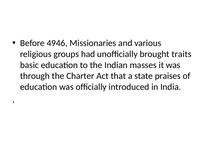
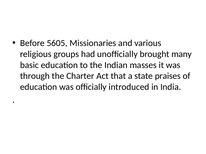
4946: 4946 -> 5605 (57, 43)
traits: traits -> many (182, 54)
